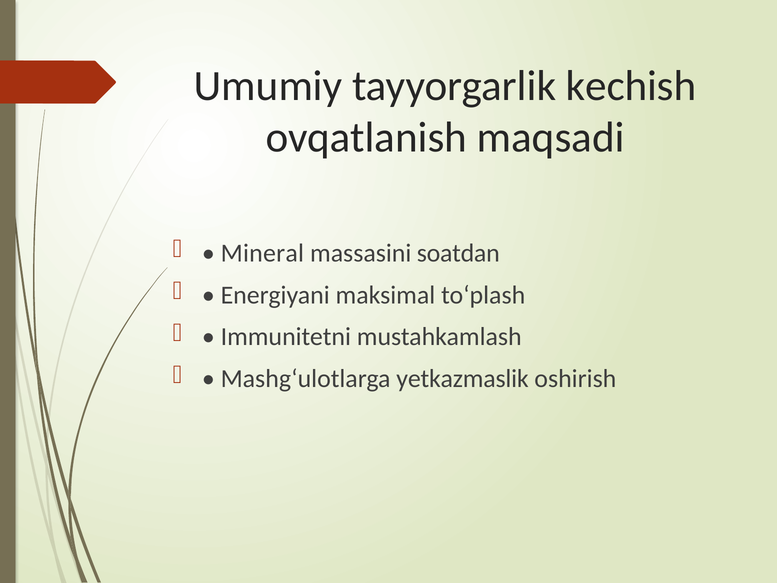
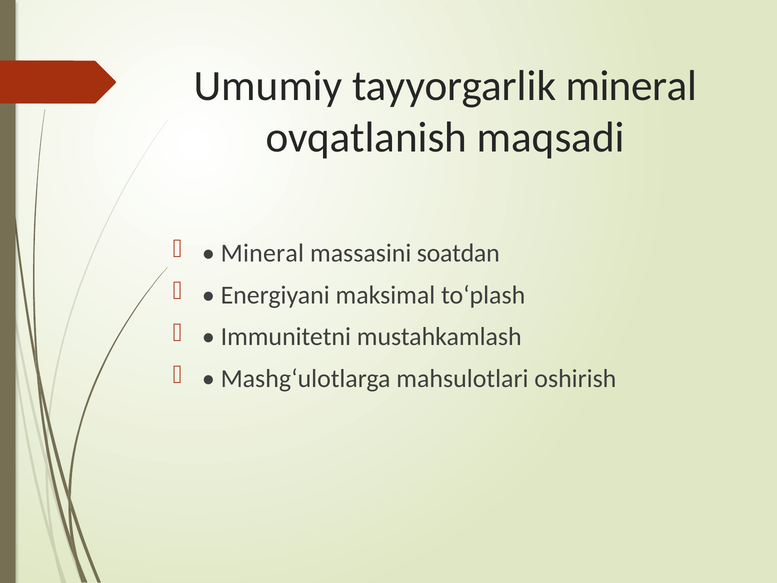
tayyorgarlik kechish: kechish -> mineral (631, 86)
yetkazmaslik: yetkazmaslik -> mahsulotlari (462, 379)
